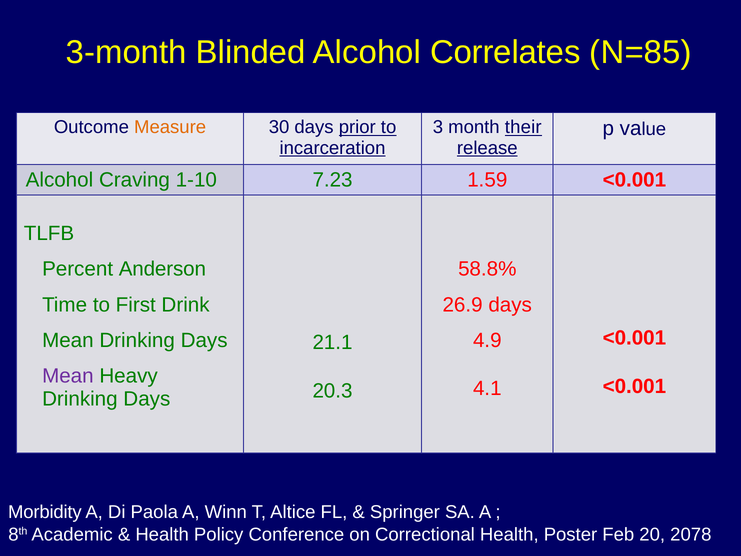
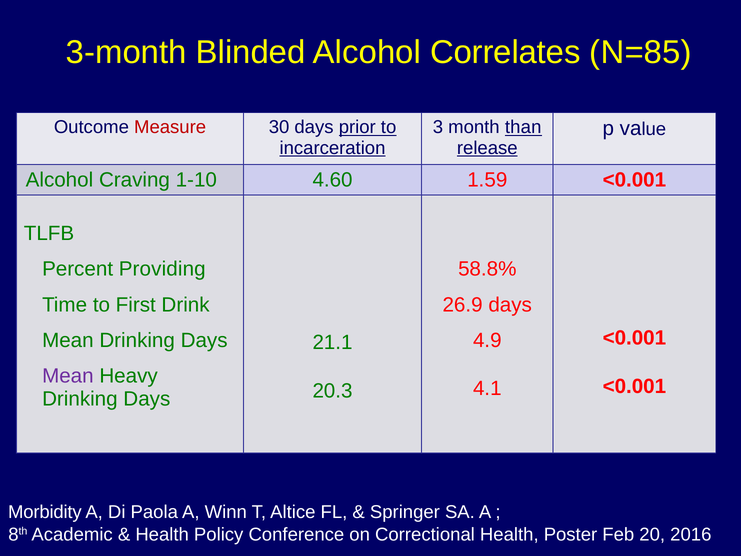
Measure colour: orange -> red (170, 127)
their: their -> than (523, 127)
7.23: 7.23 -> 4.60 (333, 180)
Anderson: Anderson -> Providing (162, 269)
2078: 2078 -> 2016 (691, 534)
